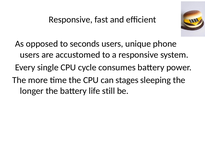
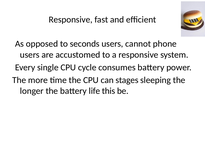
unique: unique -> cannot (138, 44)
still: still -> this (109, 91)
